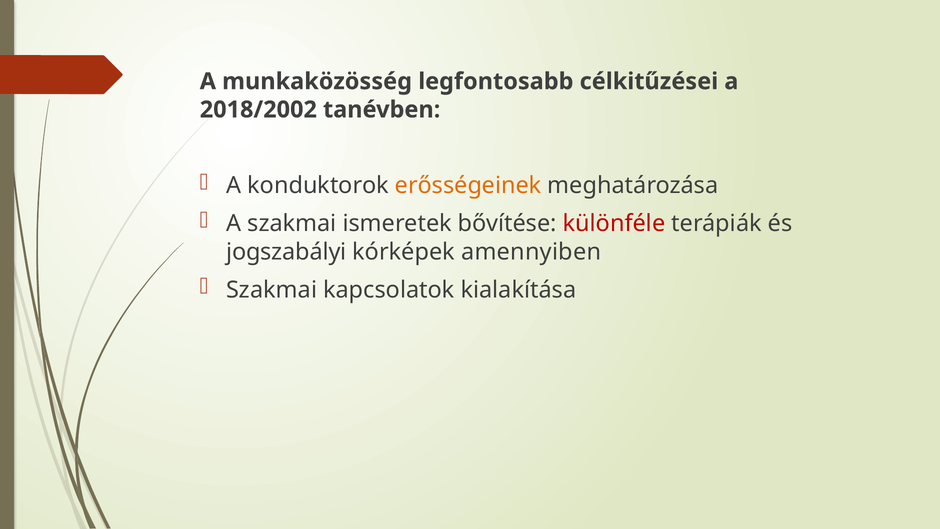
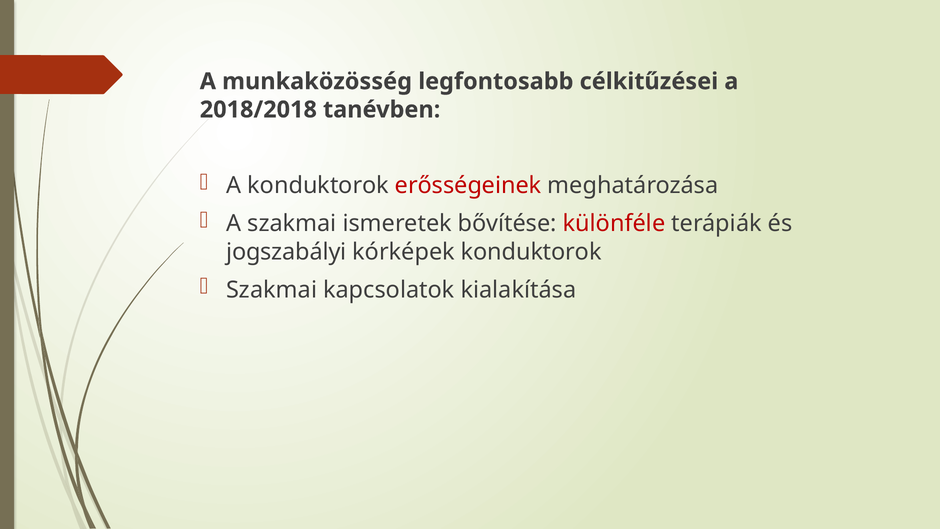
2018/2002: 2018/2002 -> 2018/2018 (258, 110)
erősségeinek colour: orange -> red (468, 186)
kórképek amennyiben: amennyiben -> konduktorok (531, 252)
